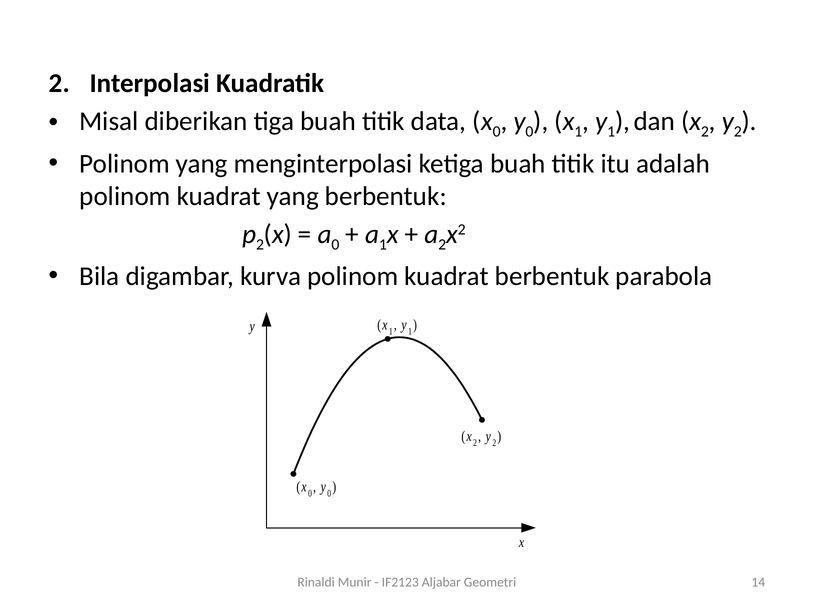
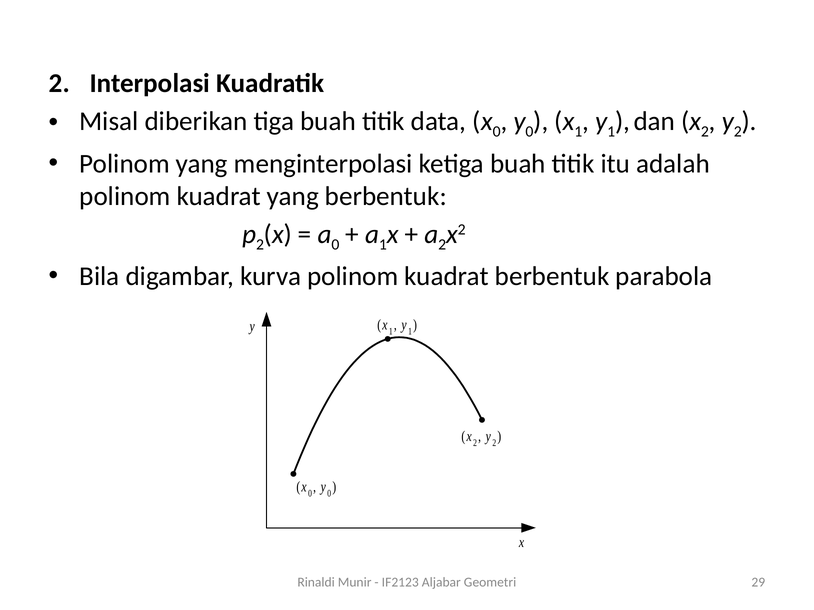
14: 14 -> 29 (758, 583)
